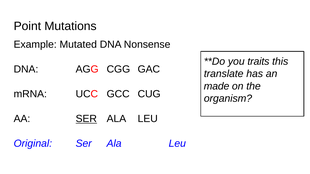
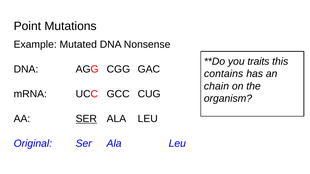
translate: translate -> contains (224, 74)
made: made -> chain (216, 86)
